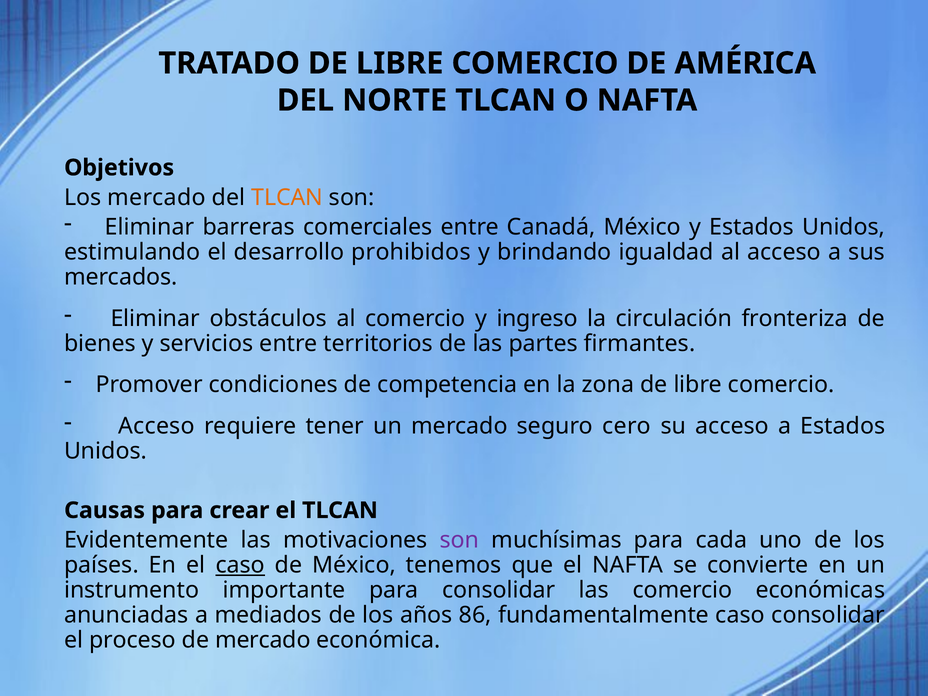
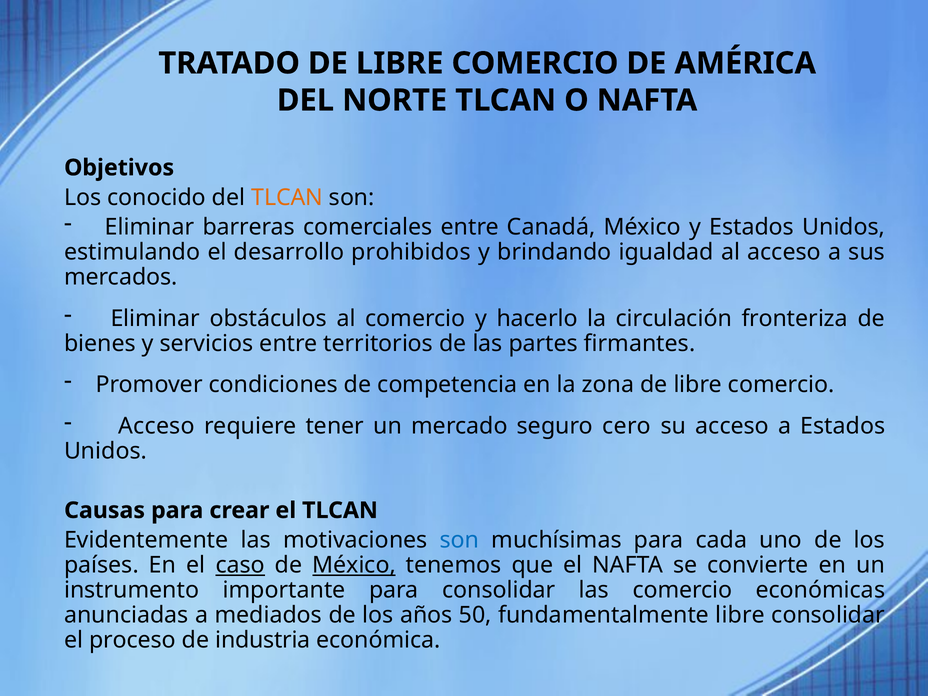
Los mercado: mercado -> conocido (157, 197)
ingreso: ingreso -> hacerlo (537, 318)
son colour: purple -> blue (460, 540)
México underline: none -> present (354, 565)
86: 86 -> 50 (475, 615)
fundamentalmente caso: caso -> libre (740, 615)
de mercado: mercado -> industria (263, 640)
